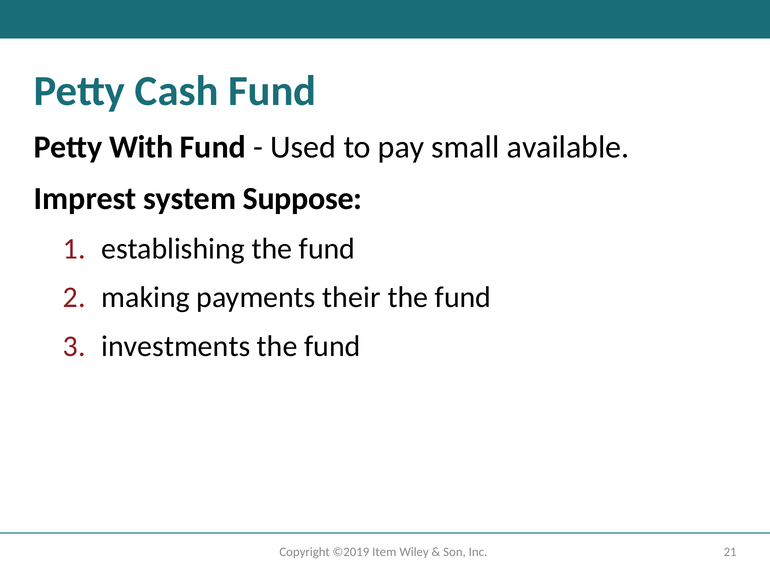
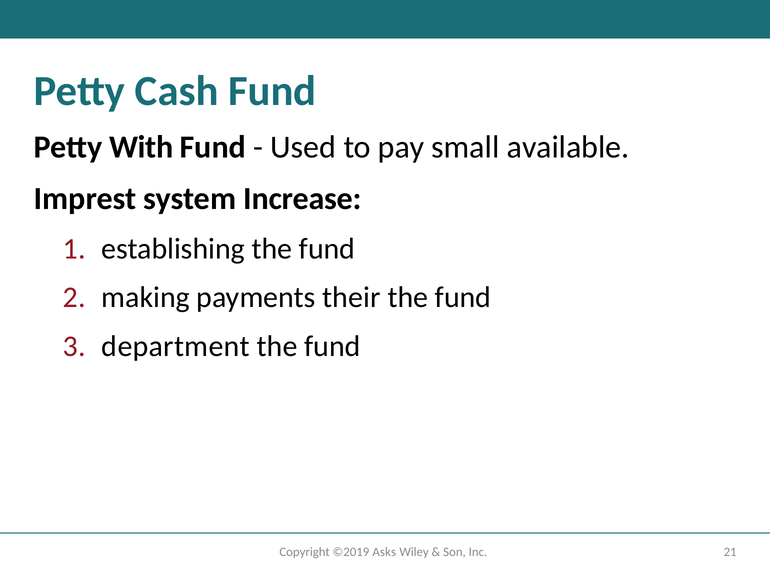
Suppose: Suppose -> Increase (302, 199)
investments: investments -> department (176, 346)
Item: Item -> Asks (384, 551)
